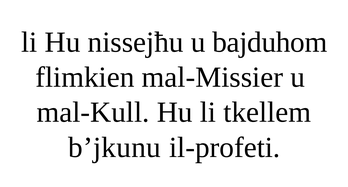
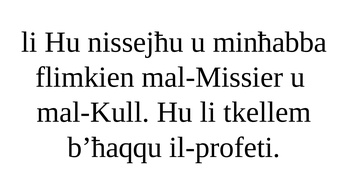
bajduhom: bajduhom -> minħabba (270, 42)
b’jkunu: b’jkunu -> b’ħaqqu (115, 148)
